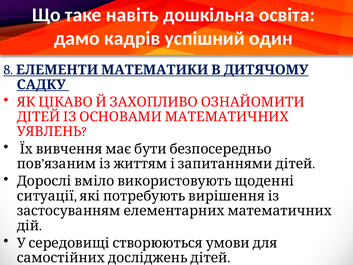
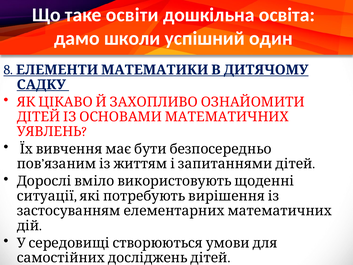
навіть: навіть -> освіти (132, 15)
кадрів: кадрів -> школи (132, 38)
